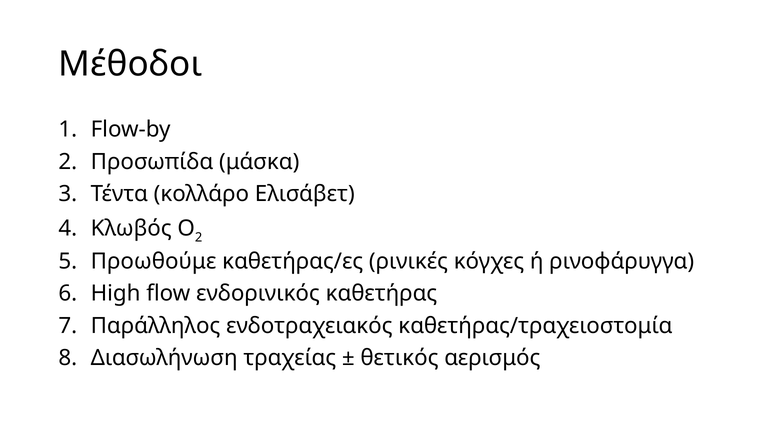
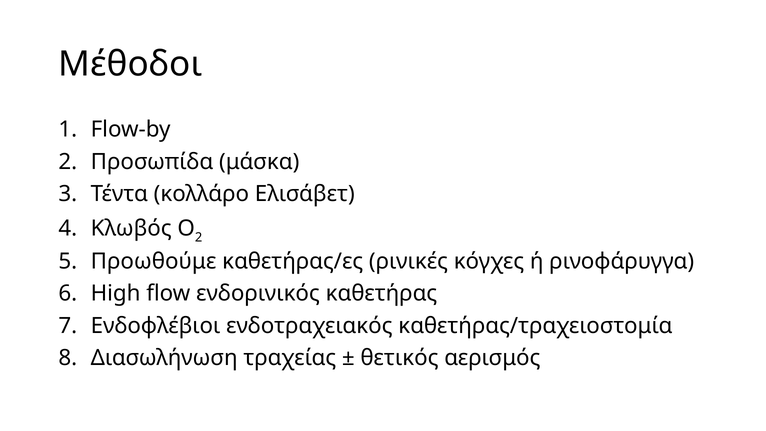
Παράλληλος: Παράλληλος -> Ενδοφλέβιοι (156, 326)
